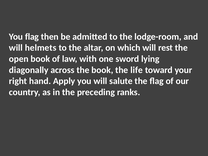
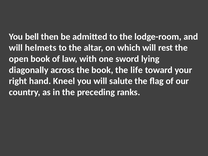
You flag: flag -> bell (32, 37)
Apply: Apply -> Kneel (64, 81)
